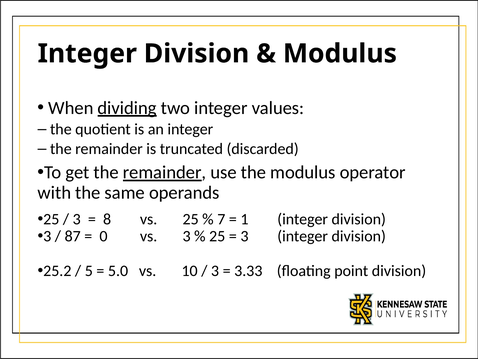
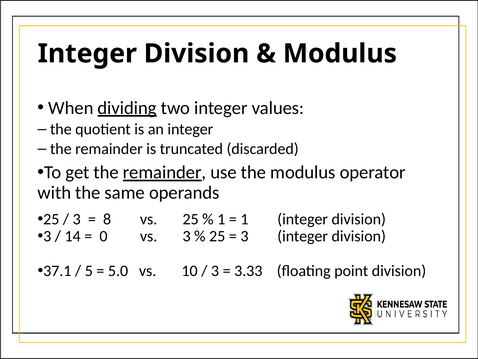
7: 7 -> 1 (221, 219)
87: 87 -> 14 (73, 236)
25.2: 25.2 -> 37.1 (57, 270)
